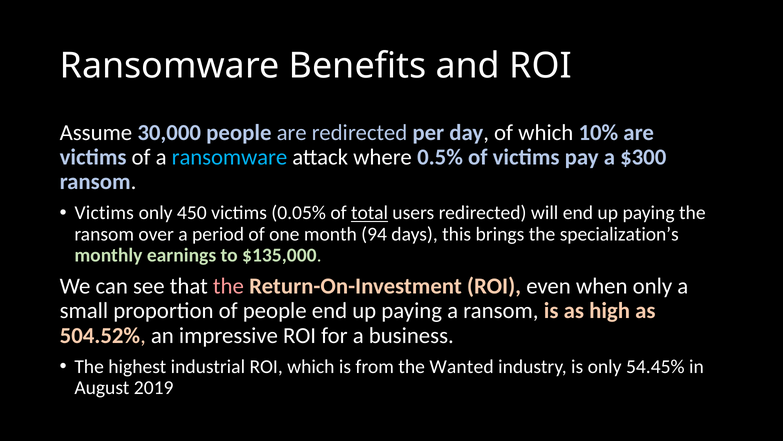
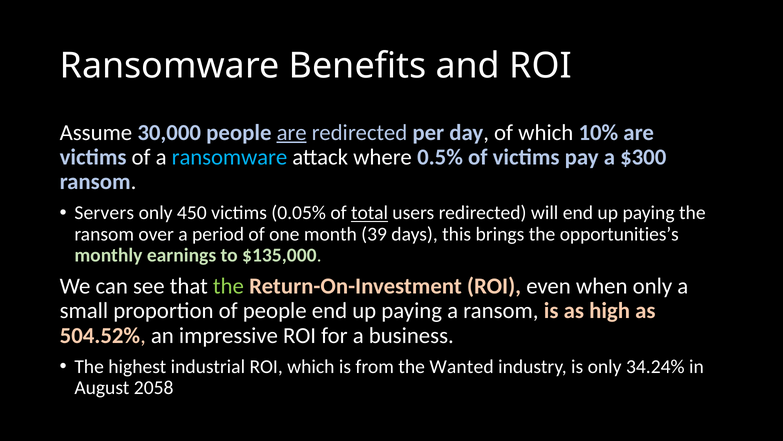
are underline: none -> present (292, 132)
Victims: Victims -> Servers (104, 213)
94: 94 -> 39 (374, 234)
specialization’s: specialization’s -> opportunities’s (619, 234)
the colour: pink -> light green (228, 286)
54.45%: 54.45% -> 34.24% (655, 366)
2019: 2019 -> 2058 (154, 387)
